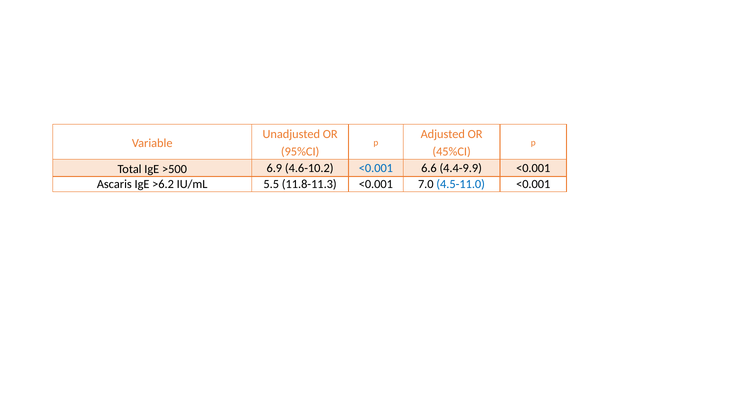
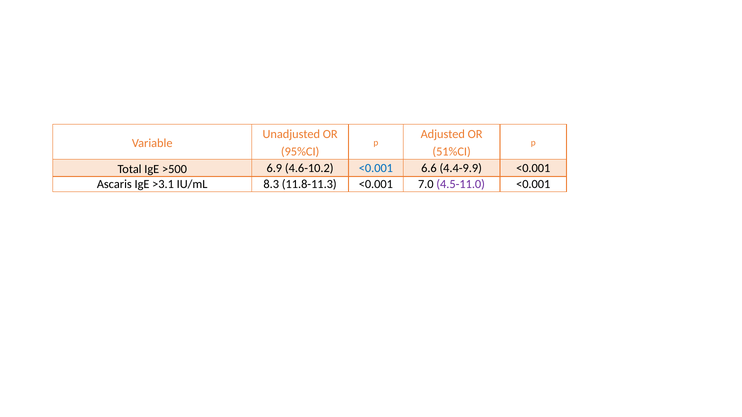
45%CI: 45%CI -> 51%CI (452, 152)
>6.2: >6.2 -> >3.1 (163, 184)
5.5: 5.5 -> 8.3 (271, 184)
4.5-11.0 colour: blue -> purple (461, 184)
